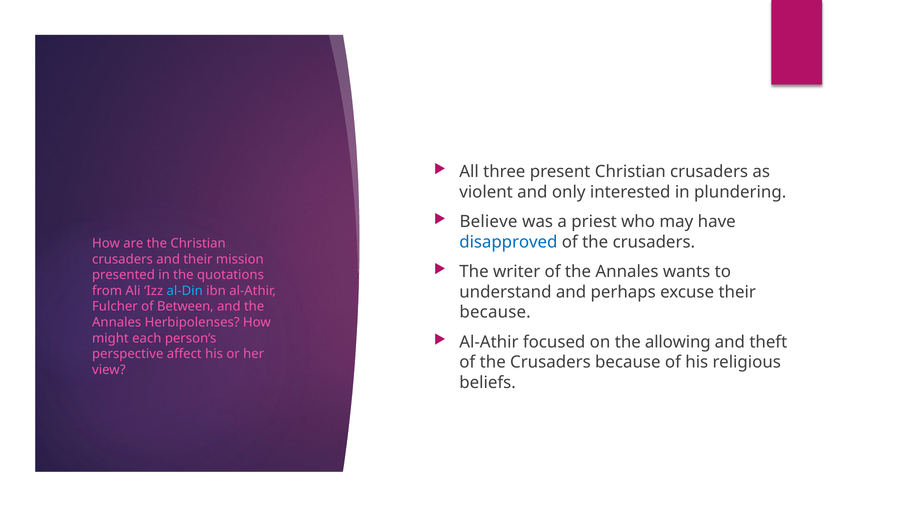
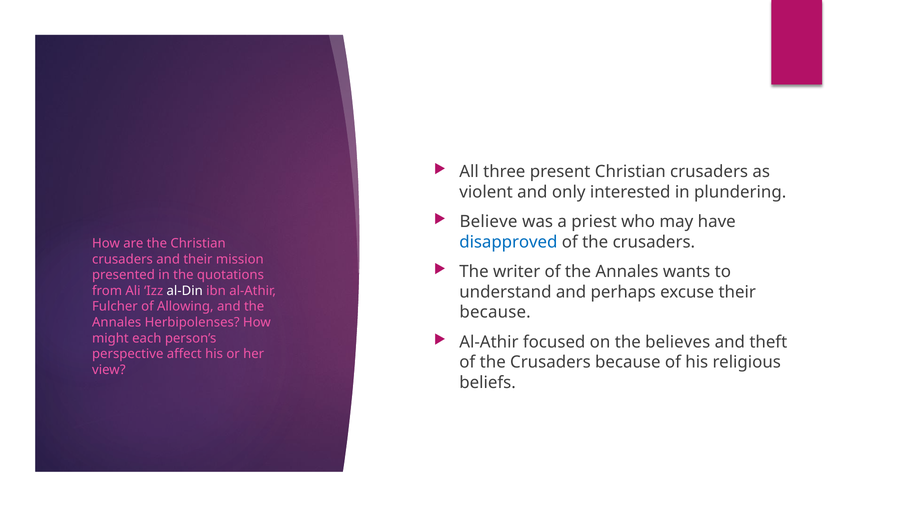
al-Din colour: light blue -> white (185, 291)
Between: Between -> Allowing (185, 307)
allowing: allowing -> believes (678, 342)
